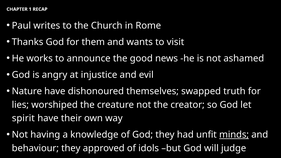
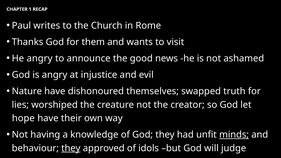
He works: works -> angry (40, 58)
spirit: spirit -> hope (23, 118)
they underline: none -> present (71, 148)
